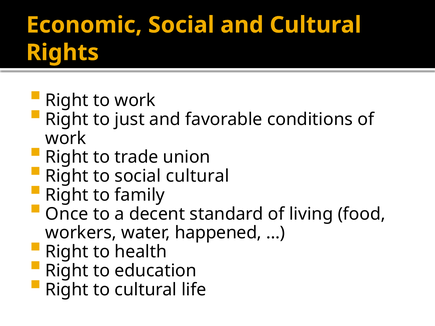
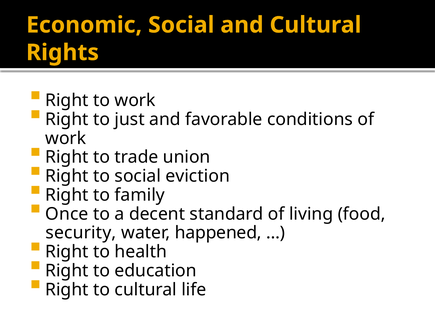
social cultural: cultural -> eviction (198, 176)
workers: workers -> security (81, 233)
